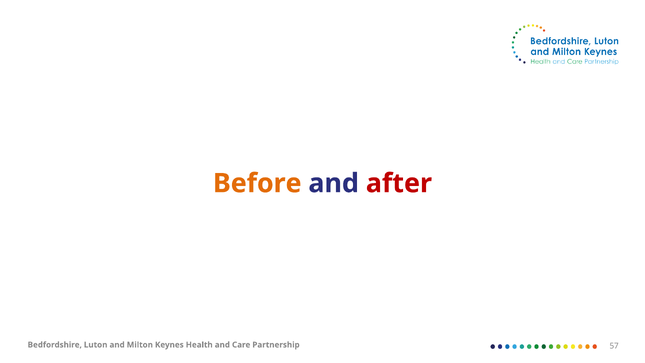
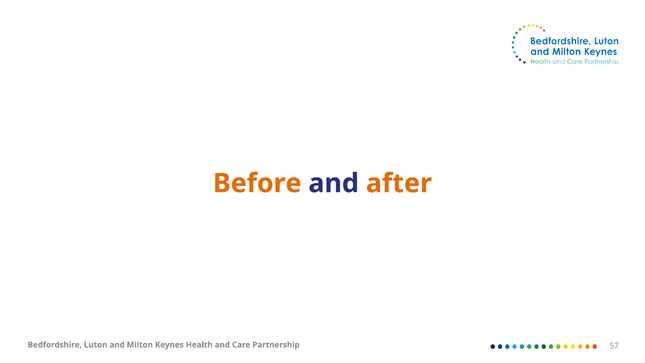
after colour: red -> orange (399, 183)
